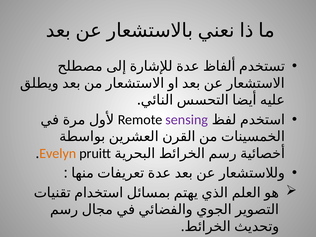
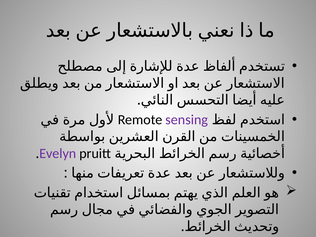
Evelyn colour: orange -> purple (58, 153)
